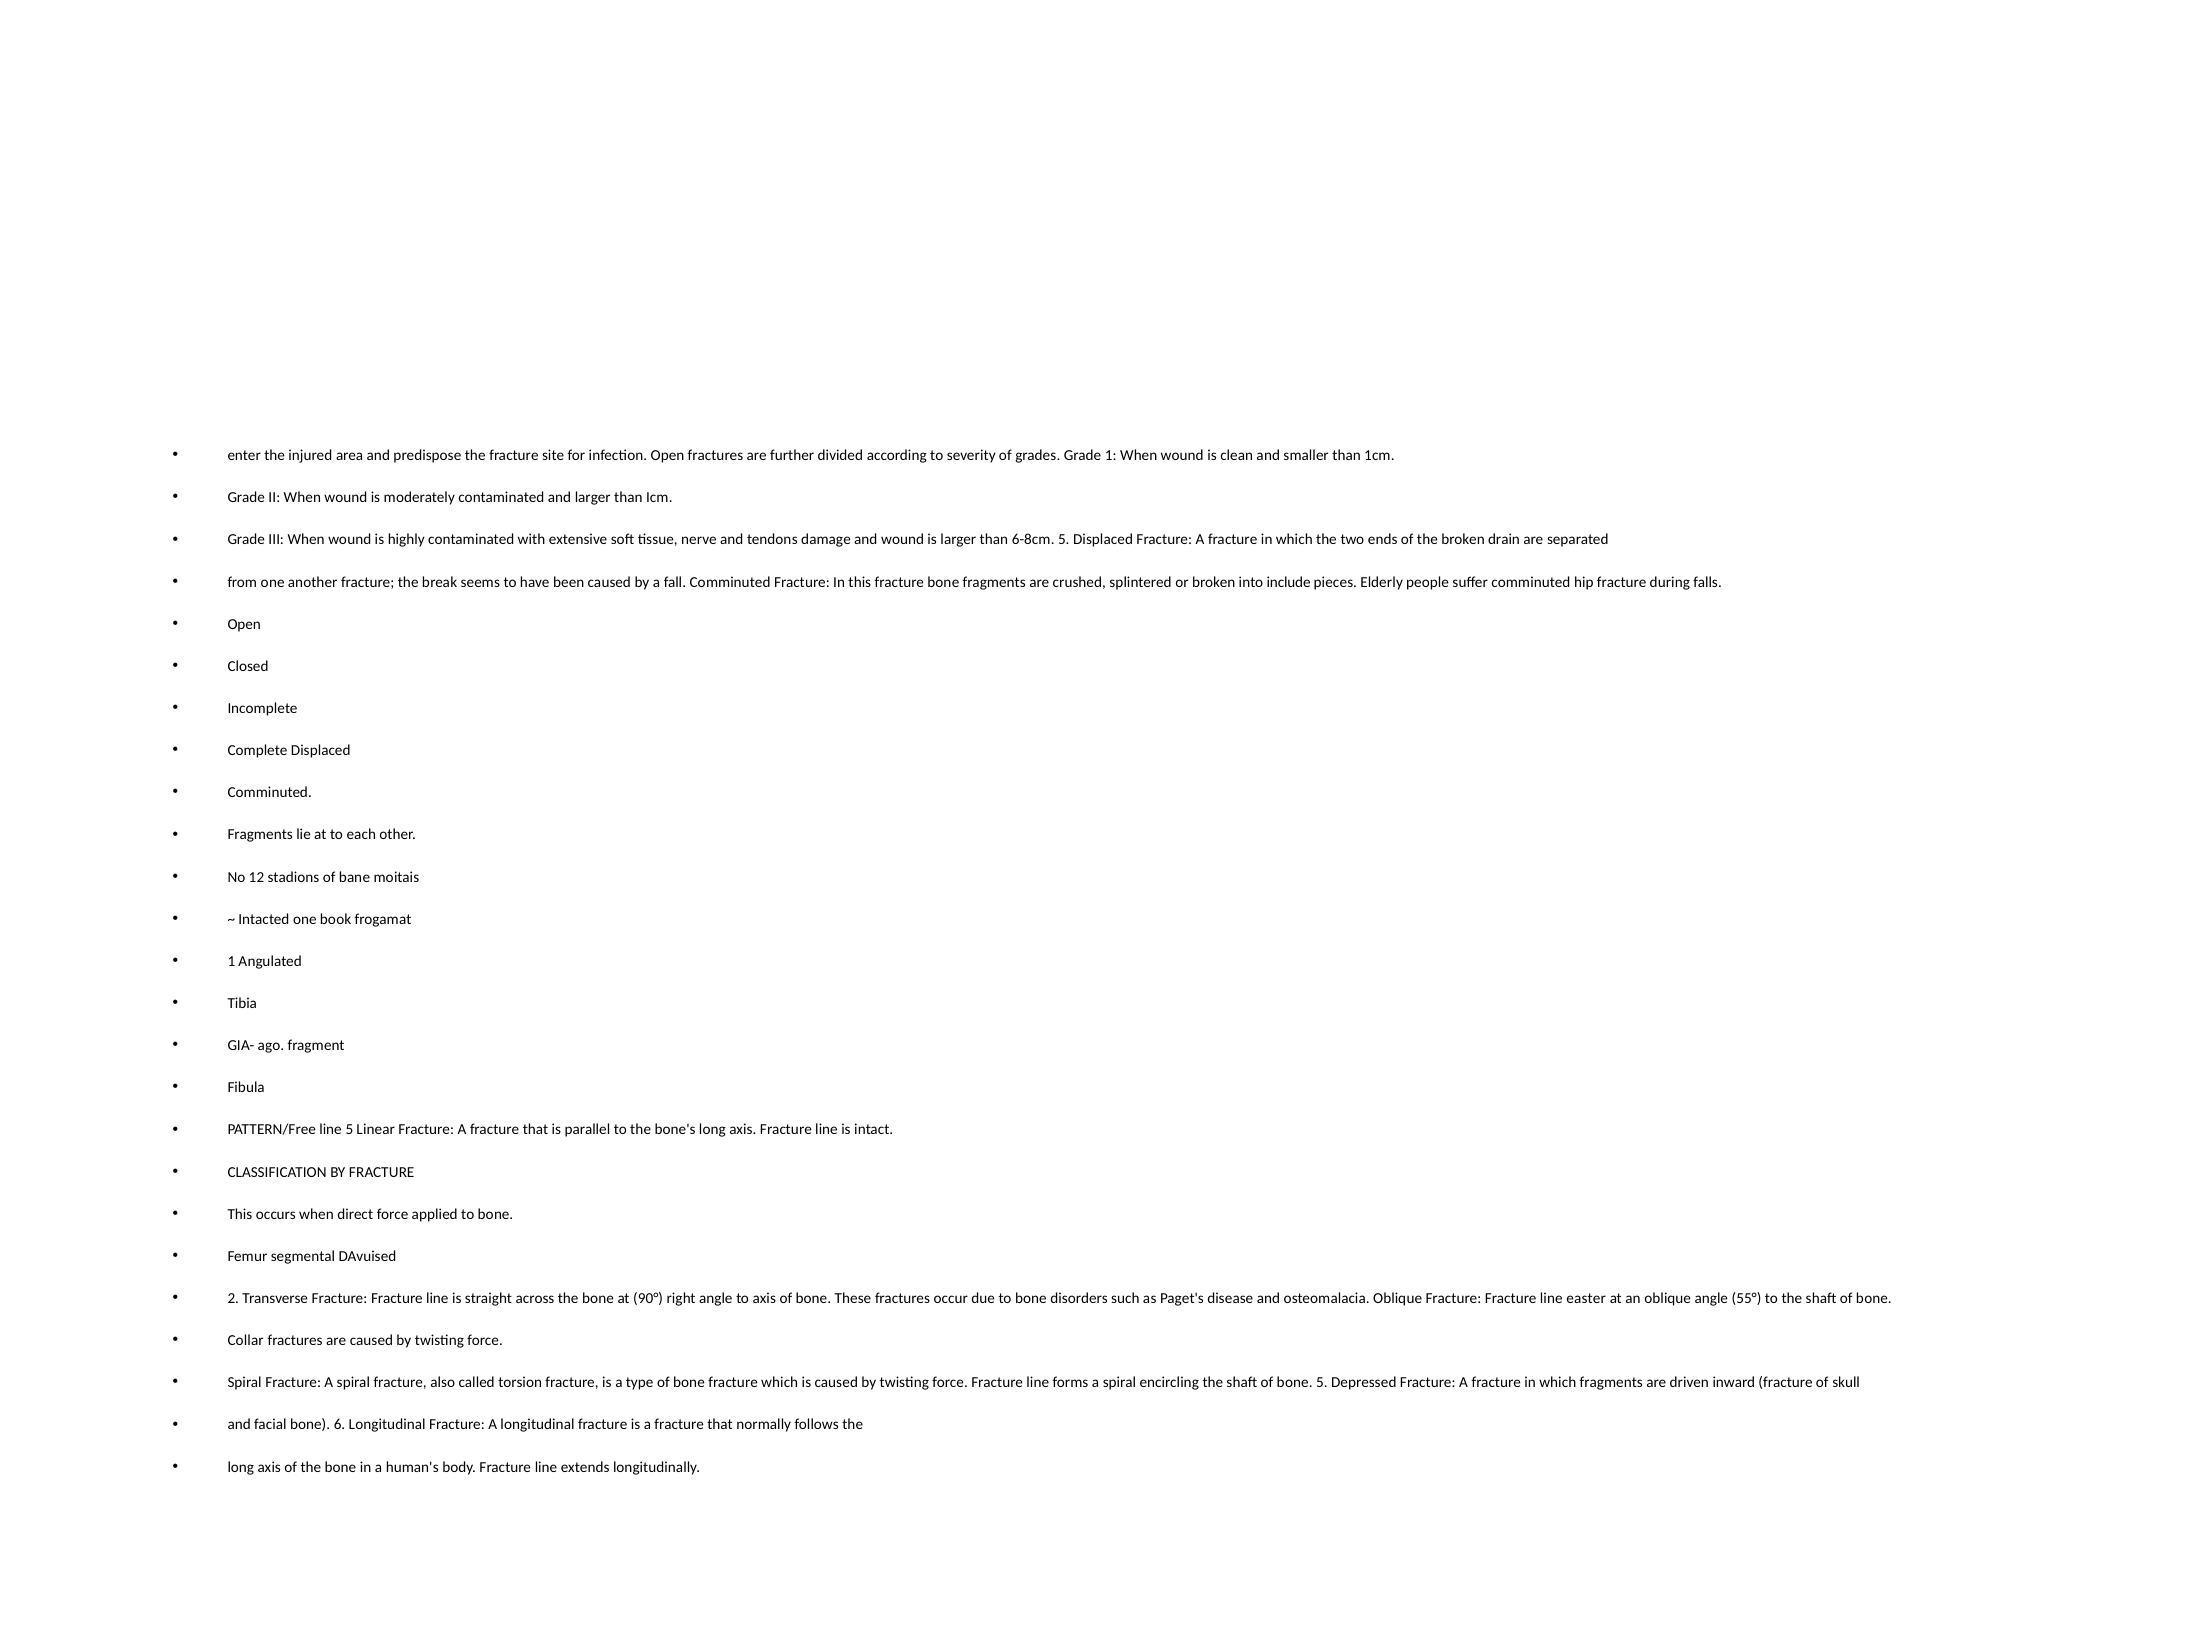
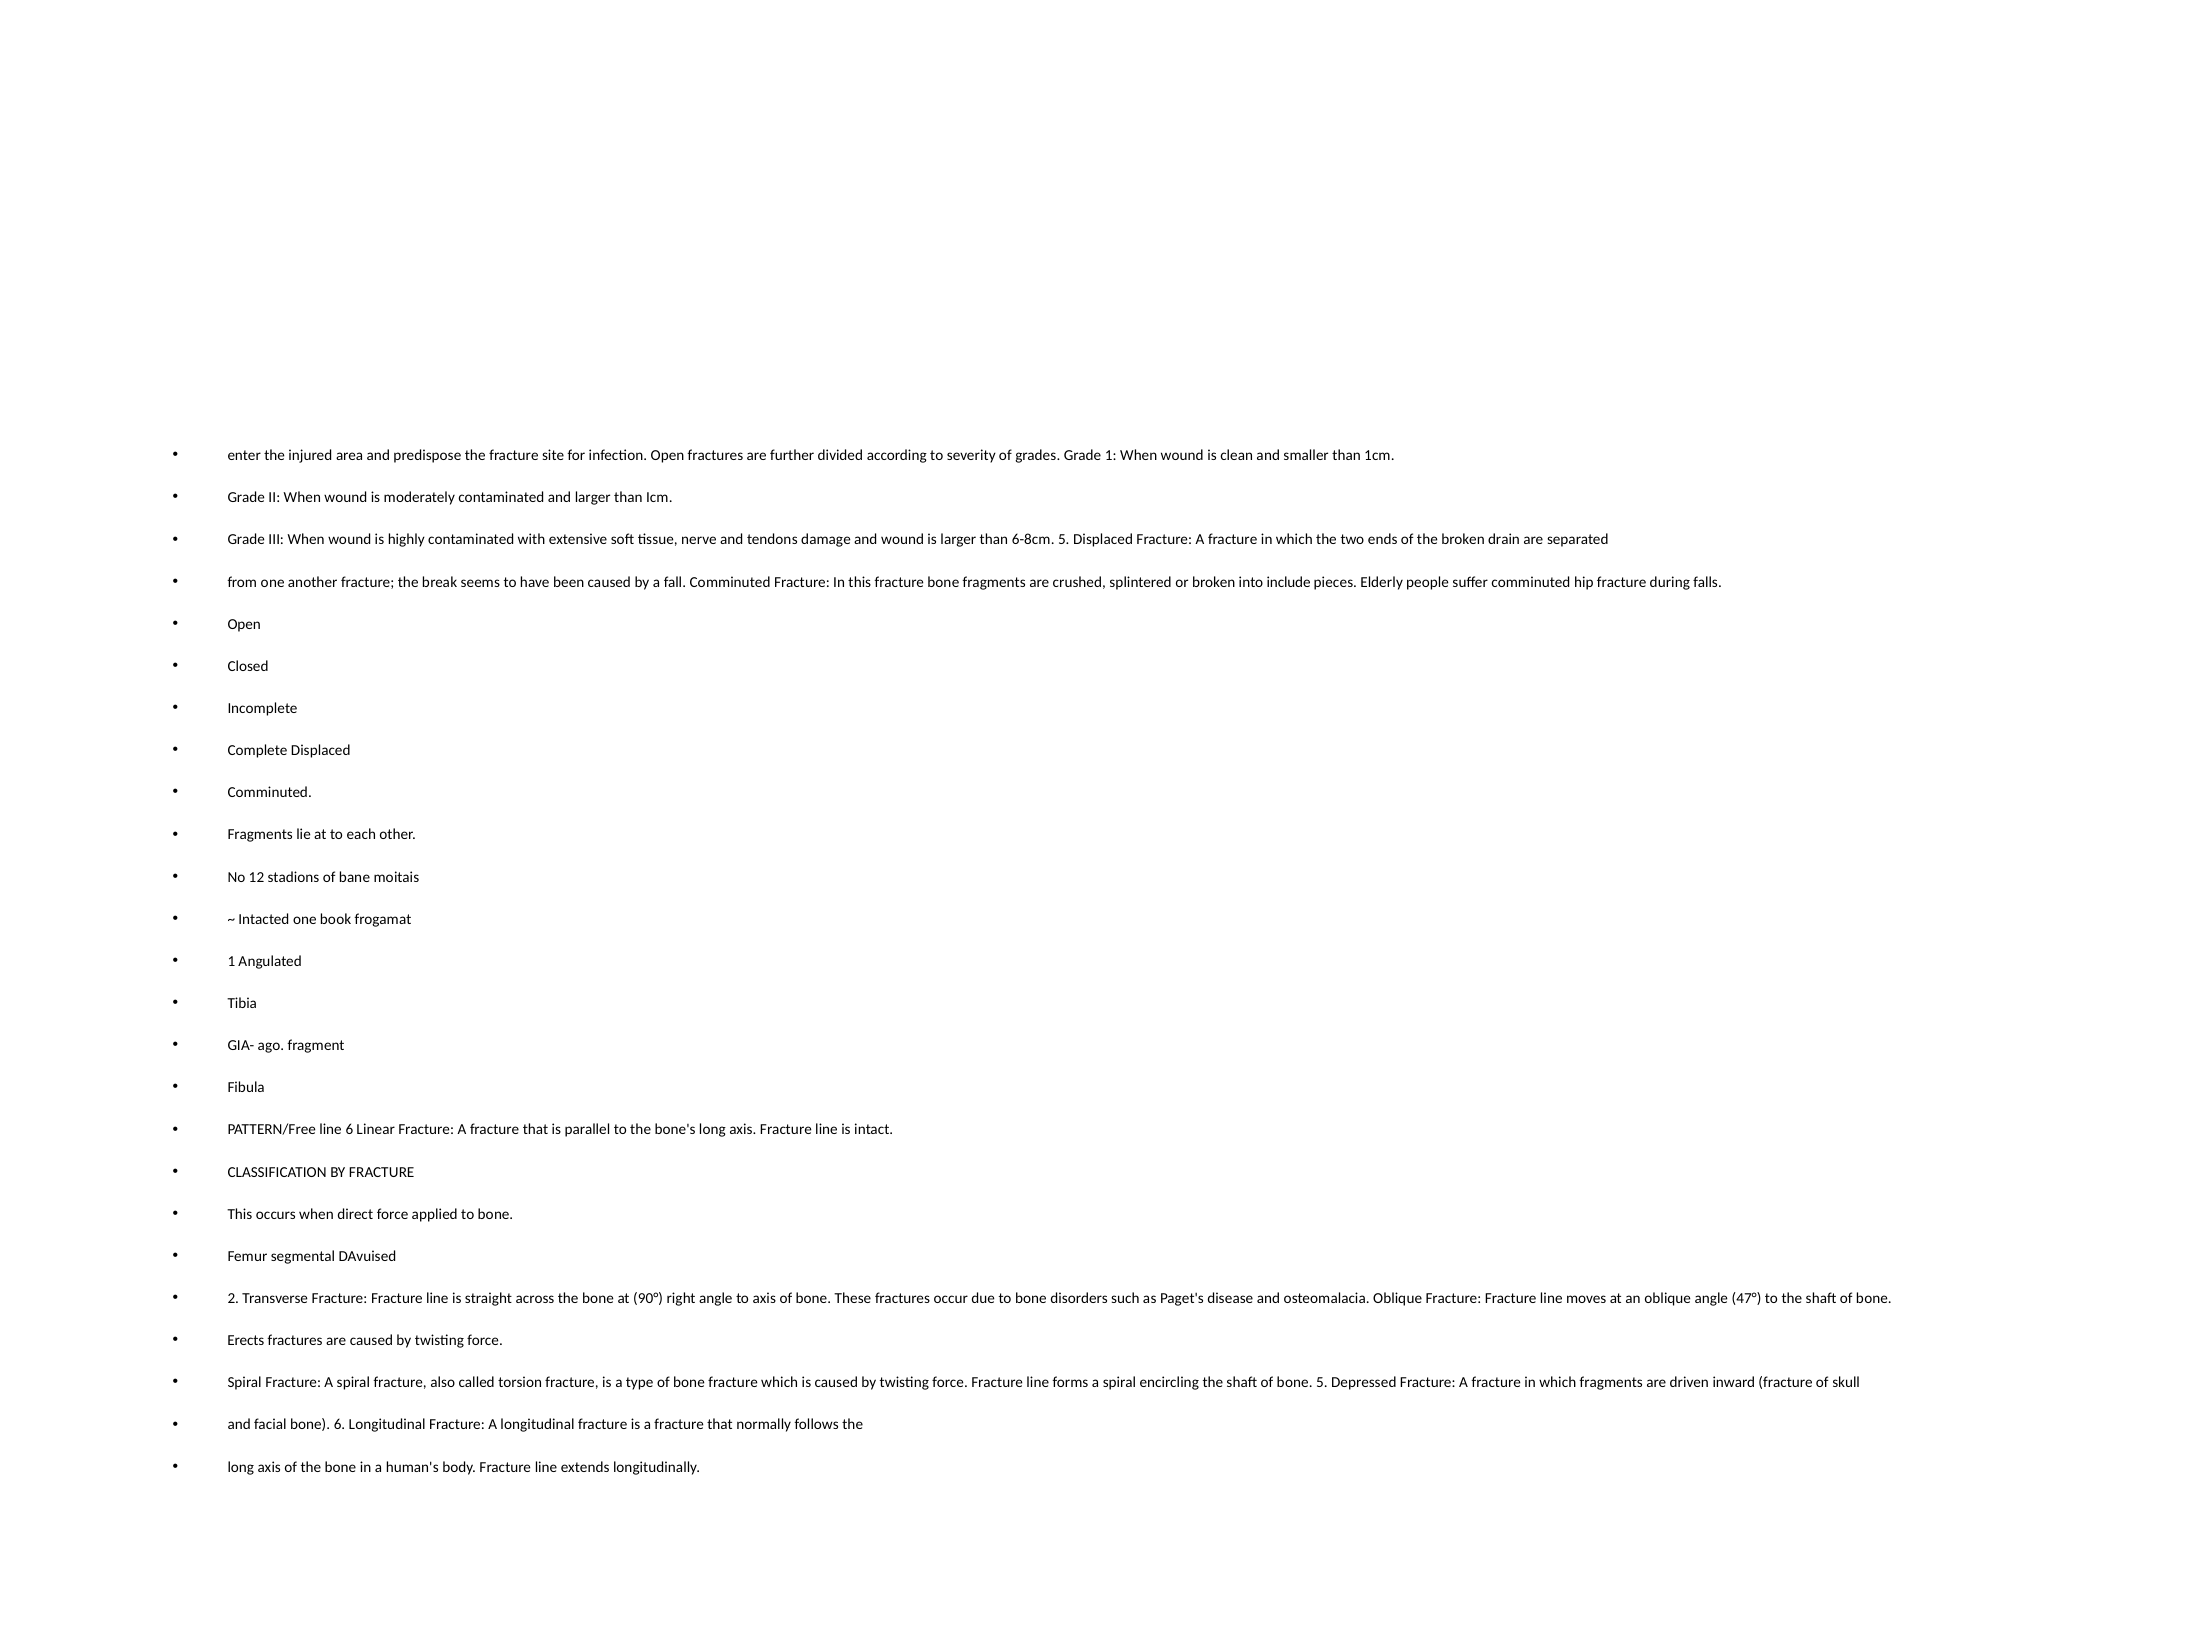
line 5: 5 -> 6 (349, 1130)
easter: easter -> moves (1586, 1298)
55°: 55° -> 47° (1747, 1298)
Collar: Collar -> Erects (246, 1340)
